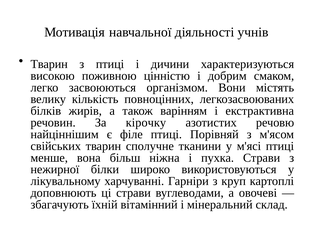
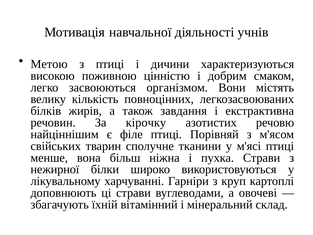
Тварин: Тварин -> Метою (49, 64)
варінням: варінням -> завдання (184, 111)
